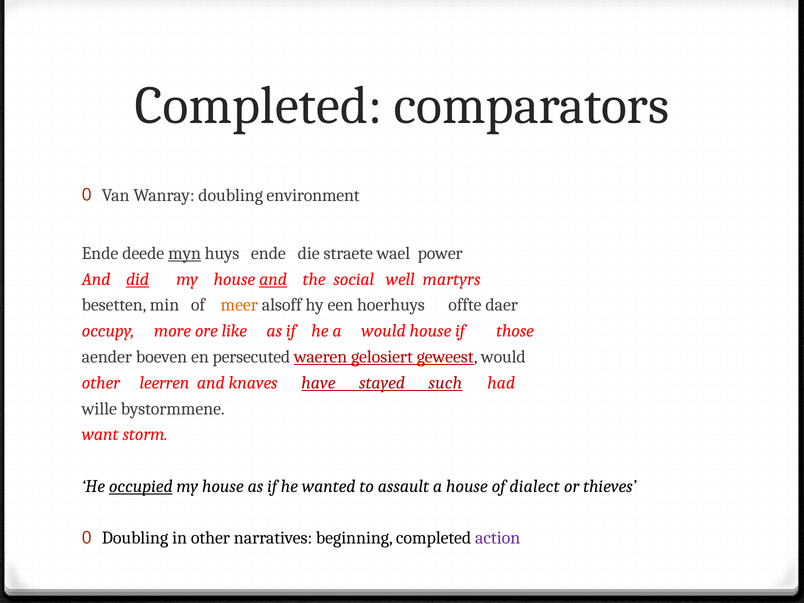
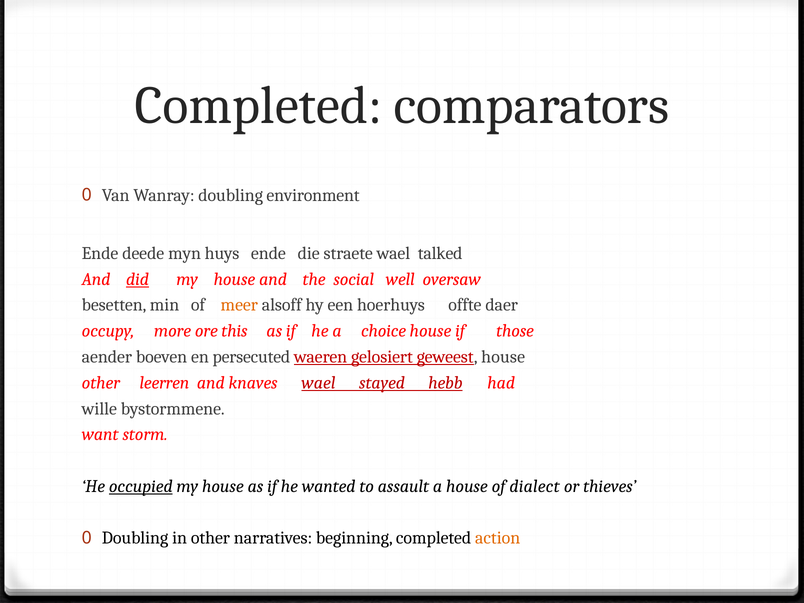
myn underline: present -> none (185, 253)
power: power -> talked (440, 253)
and underline: present -> none (273, 279)
martyrs: martyrs -> oversaw (452, 279)
like: like -> this (234, 331)
a would: would -> choice (384, 331)
geweest would: would -> house (503, 357)
knaves have: have -> wael (318, 383)
such: such -> hebb (445, 383)
action colour: purple -> orange (498, 538)
